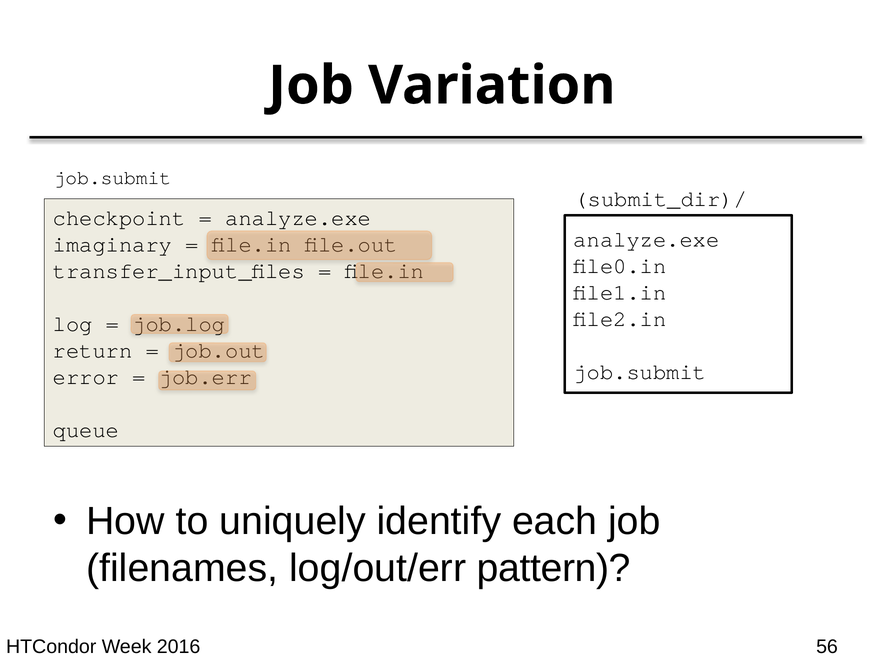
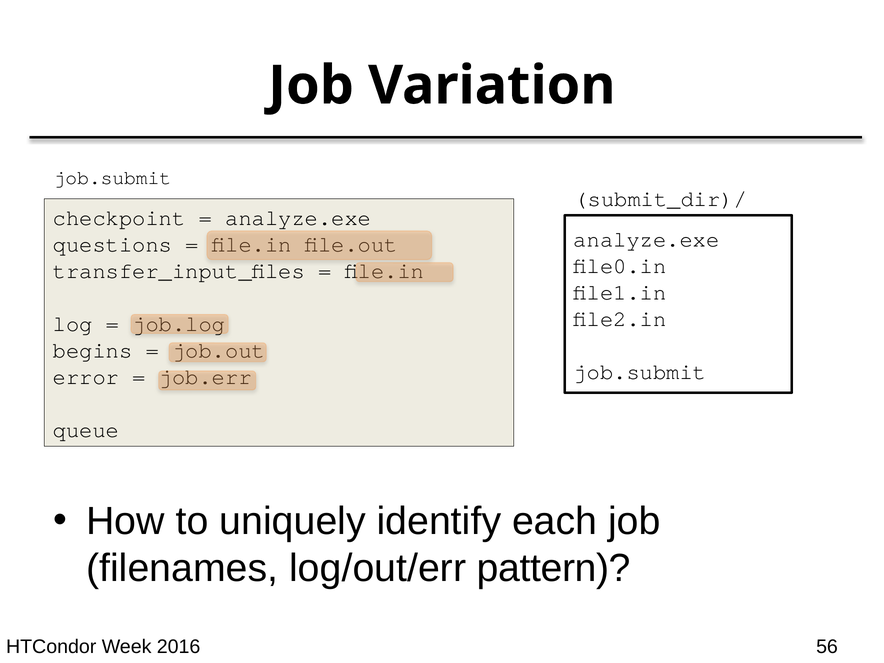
imaginary: imaginary -> questions (113, 245)
return: return -> begins (93, 351)
